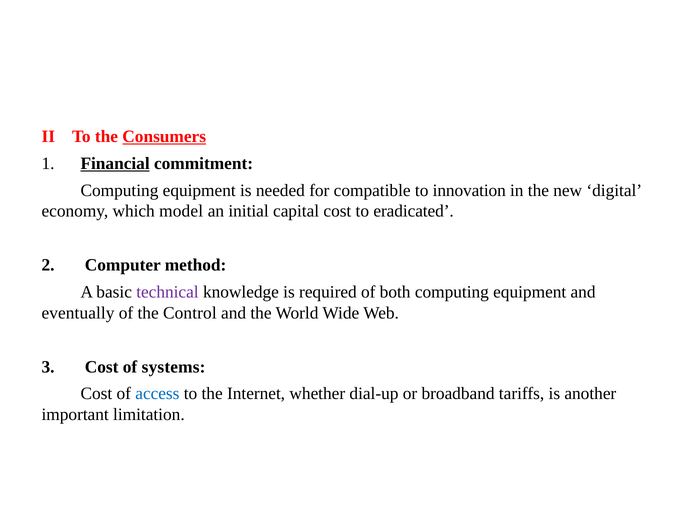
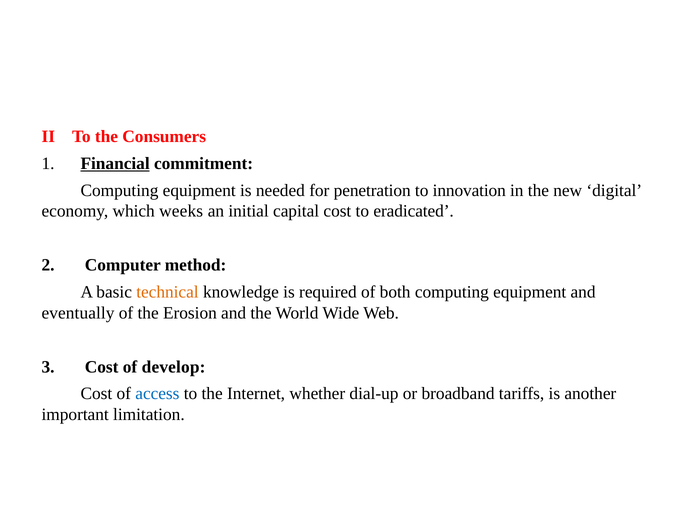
Consumers underline: present -> none (164, 136)
compatible: compatible -> penetration (372, 190)
model: model -> weeks (181, 211)
technical colour: purple -> orange (167, 292)
Control: Control -> Erosion (190, 313)
systems: systems -> develop (174, 367)
